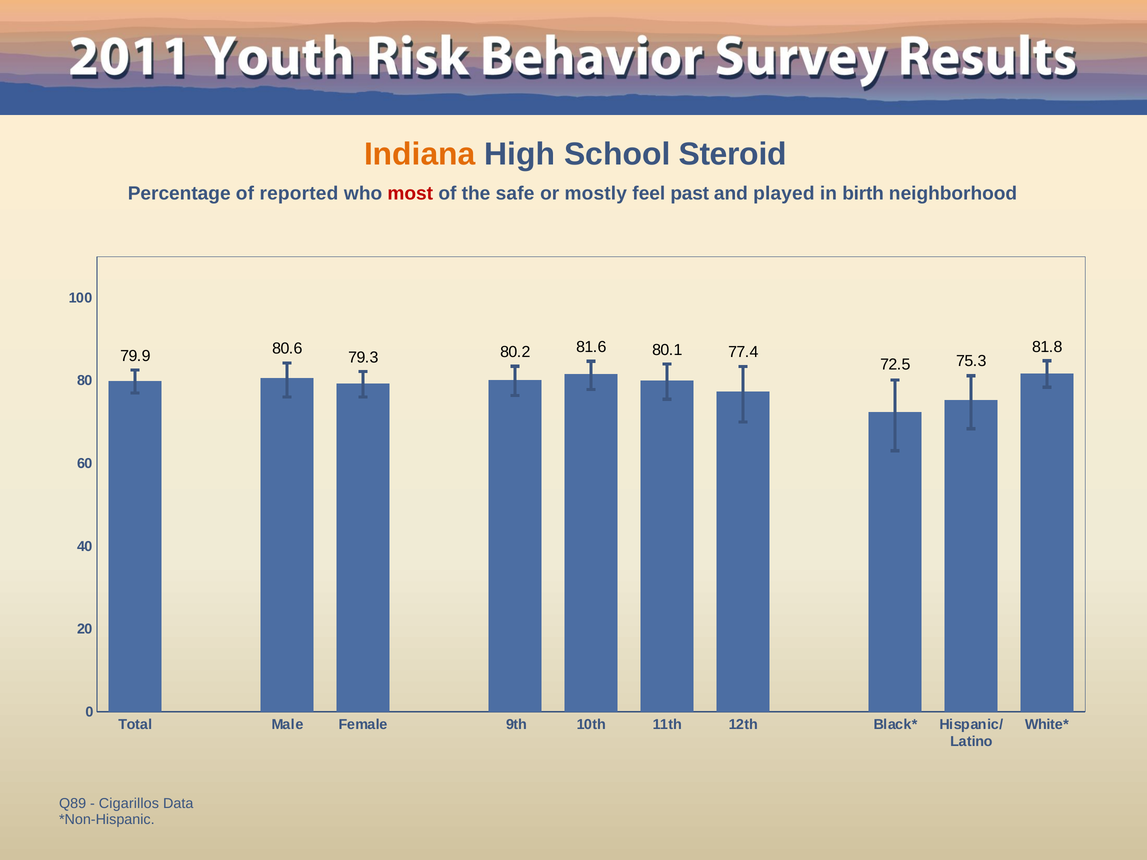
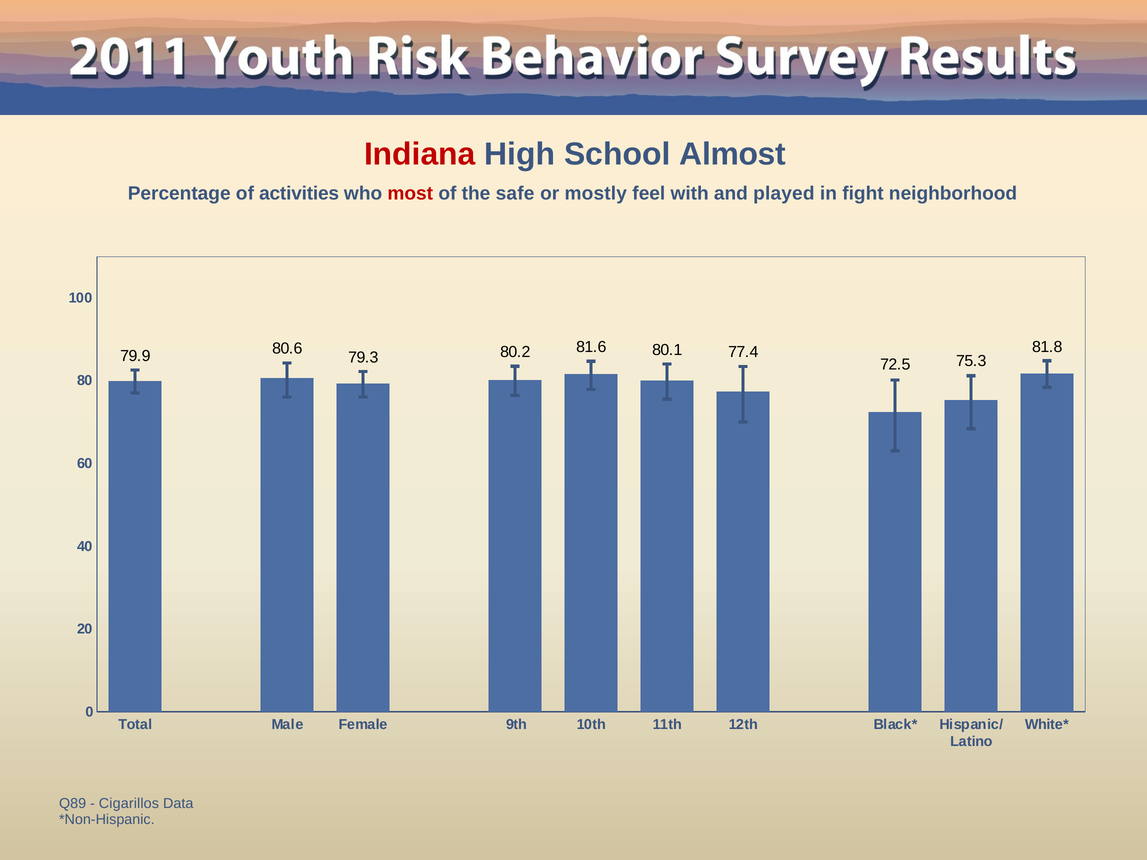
Indiana colour: orange -> red (420, 154)
Steroid: Steroid -> Almost (733, 154)
reported: reported -> activities (299, 194)
past: past -> with (690, 194)
birth: birth -> fight (863, 194)
